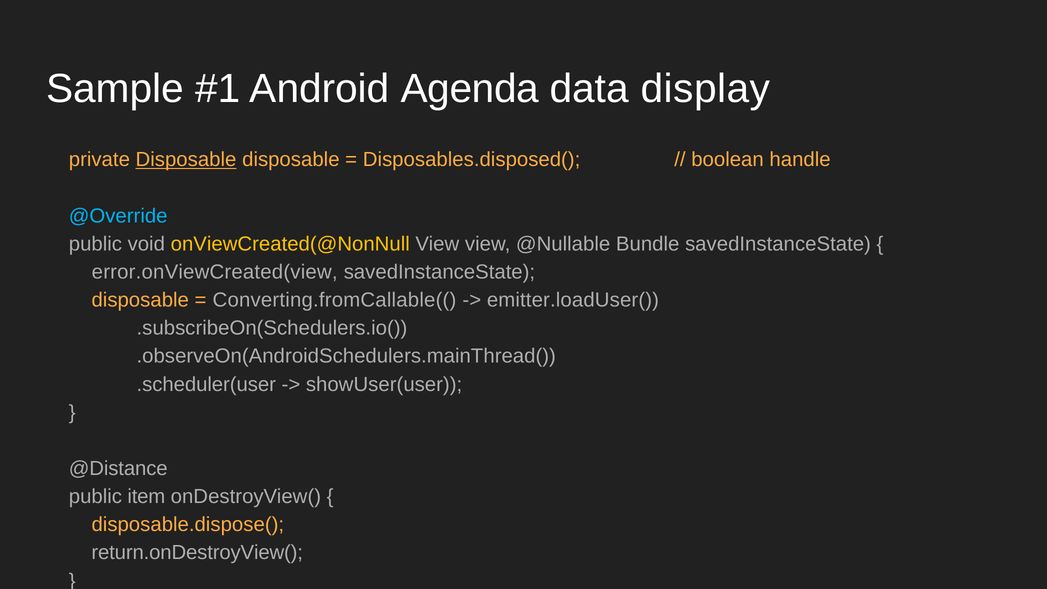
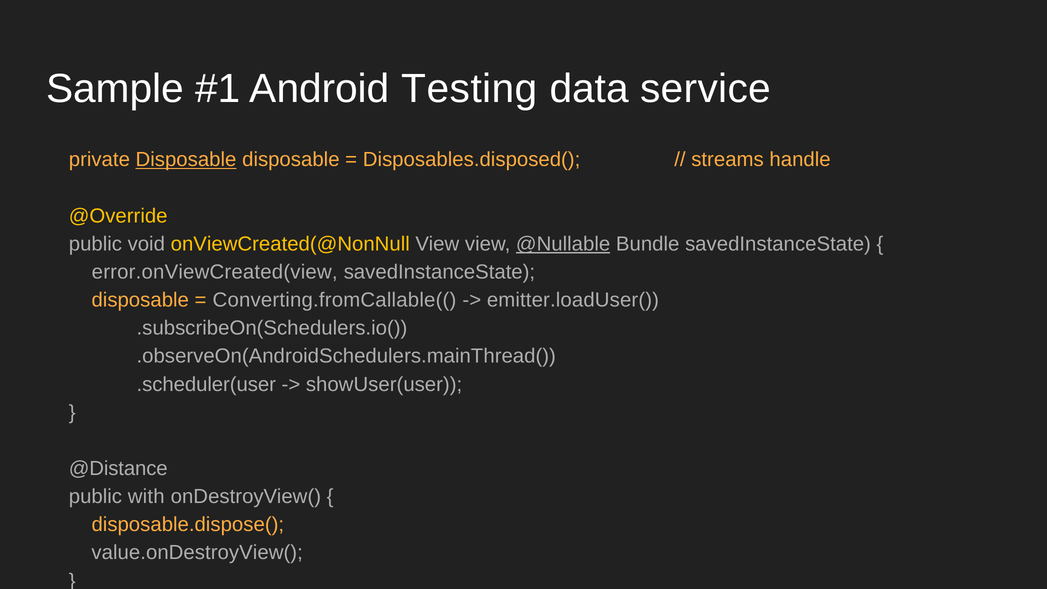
Agenda: Agenda -> Testing (469, 89)
display: display -> service (705, 89)
boolean: boolean -> streams (728, 160)
@Override colour: light blue -> yellow (118, 216)
@Nullable underline: none -> present (563, 244)
item: item -> with (146, 497)
return.onDestroyView(: return.onDestroyView( -> value.onDestroyView( (197, 553)
